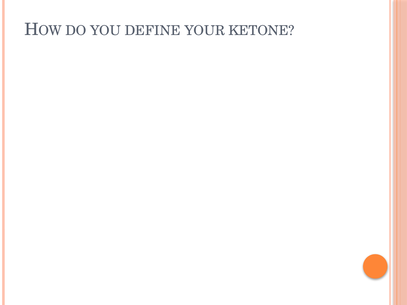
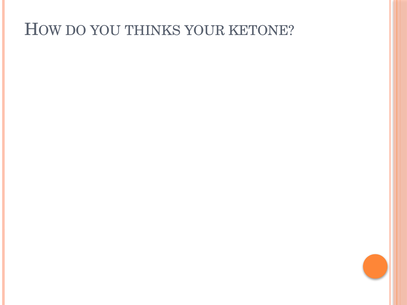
DEFINE: DEFINE -> THINKS (153, 31)
